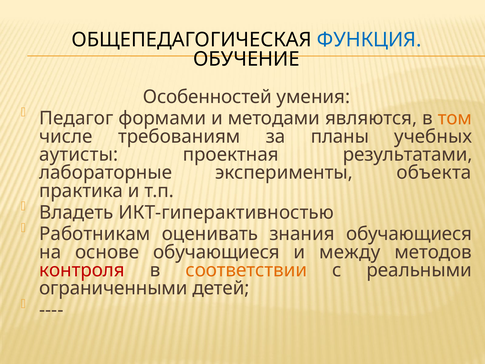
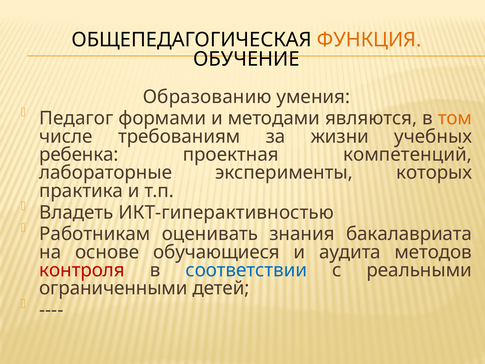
ФУНКЦИЯ colour: blue -> orange (369, 40)
Особенностей: Особенностей -> Образованию (207, 97)
планы: планы -> жизни (340, 136)
аутисты: аутисты -> ребенка (79, 155)
результатами: результатами -> компетенций (408, 155)
объекта: объекта -> которых (434, 173)
знания обучающиеся: обучающиеся -> бакалавриата (409, 234)
между: между -> аудита (350, 252)
соответствии colour: orange -> blue (246, 270)
